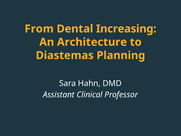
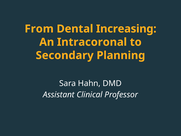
Architecture: Architecture -> Intracoronal (92, 42)
Diastemas: Diastemas -> Secondary (65, 55)
